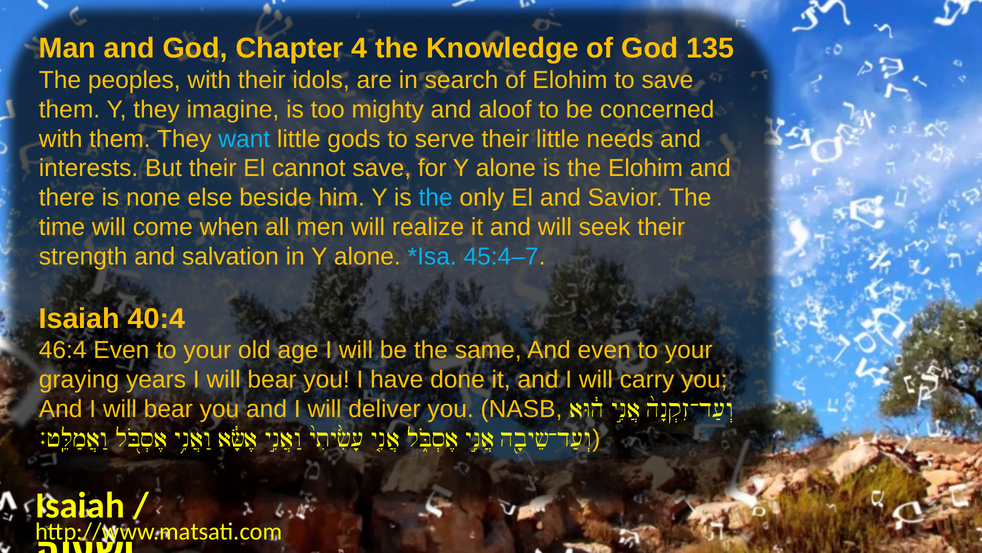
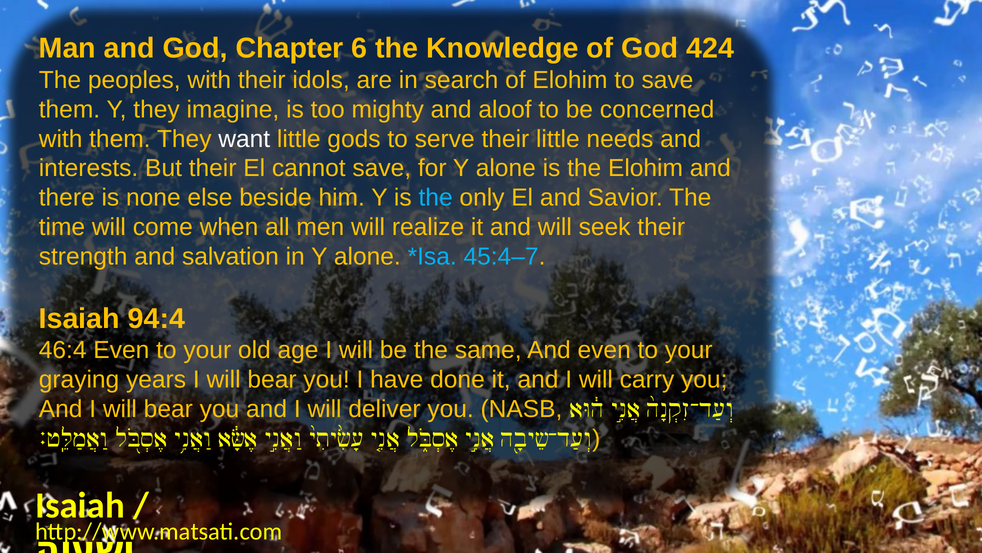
4: 4 -> 6 (359, 48)
135: 135 -> 424 (710, 48)
want colour: light blue -> white (244, 139)
40:4: 40:4 -> 94:4 (156, 318)
